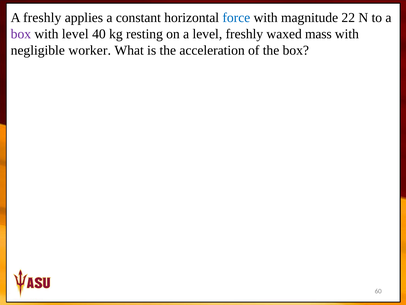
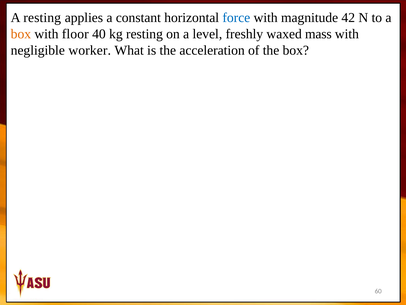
A freshly: freshly -> resting (42, 18)
22: 22 -> 42 (348, 18)
box colour: purple -> orange (21, 34)
with level: level -> floor (75, 34)
